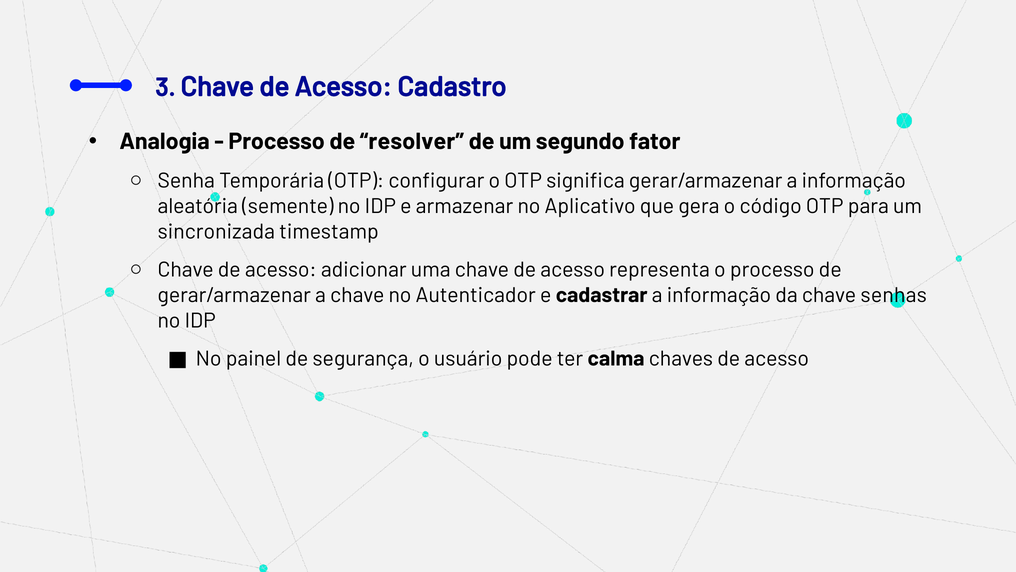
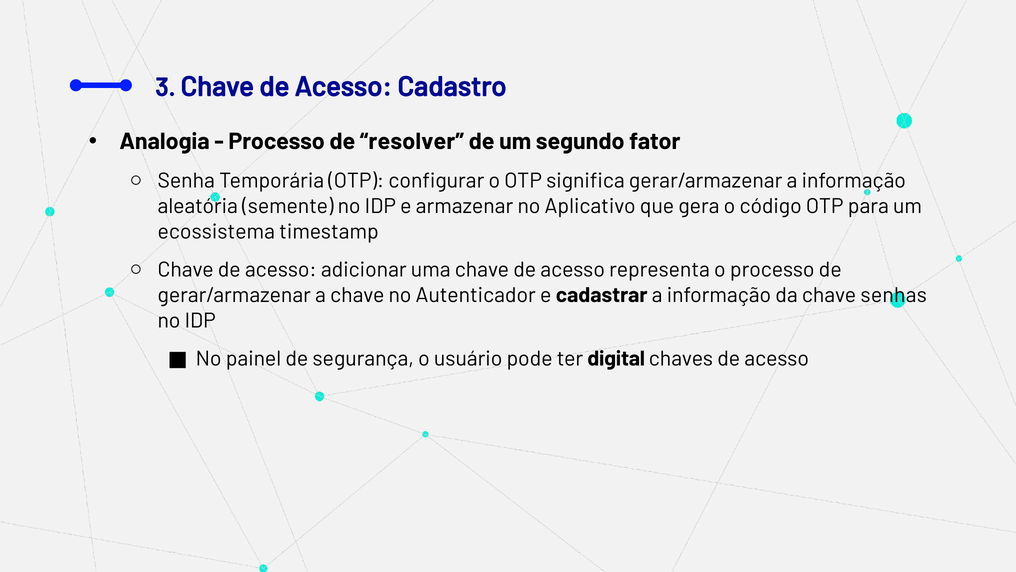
sincronizada: sincronizada -> ecossistema (216, 232)
calma: calma -> digital (616, 359)
